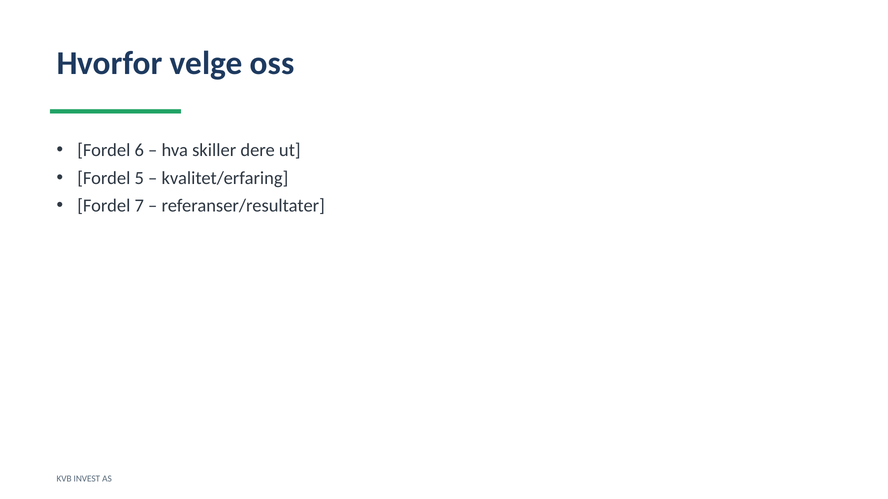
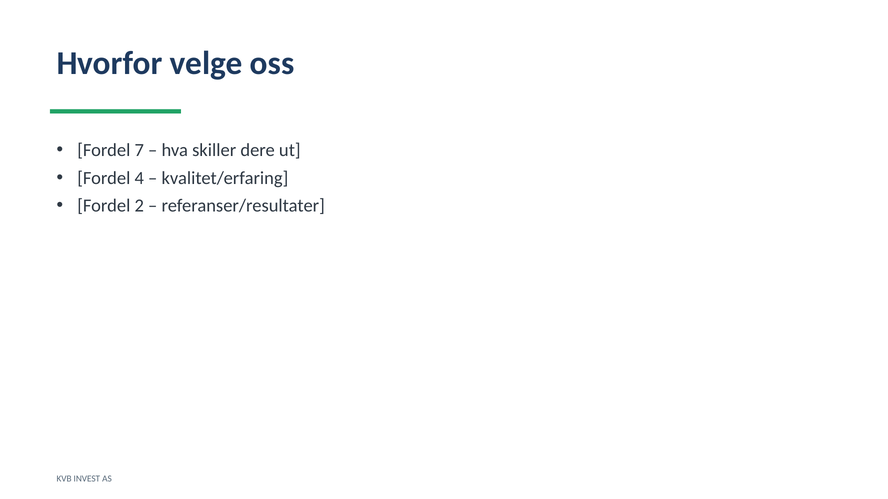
6: 6 -> 7 (139, 150)
5: 5 -> 4 (139, 178)
7: 7 -> 2 (139, 206)
